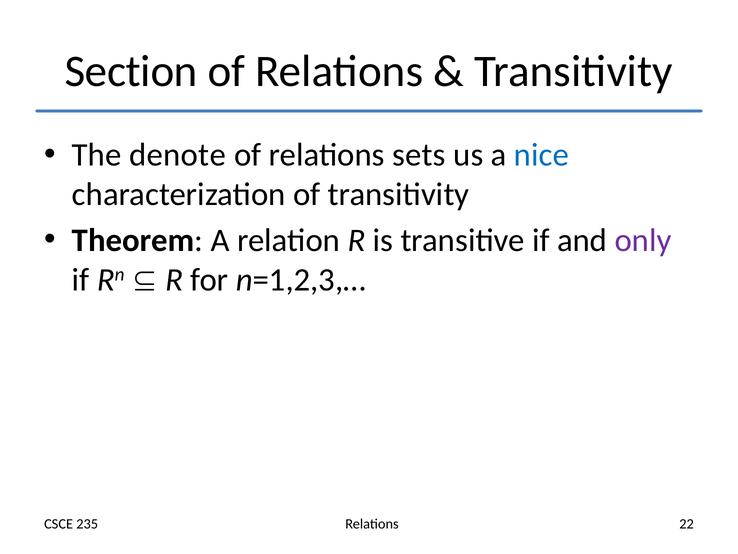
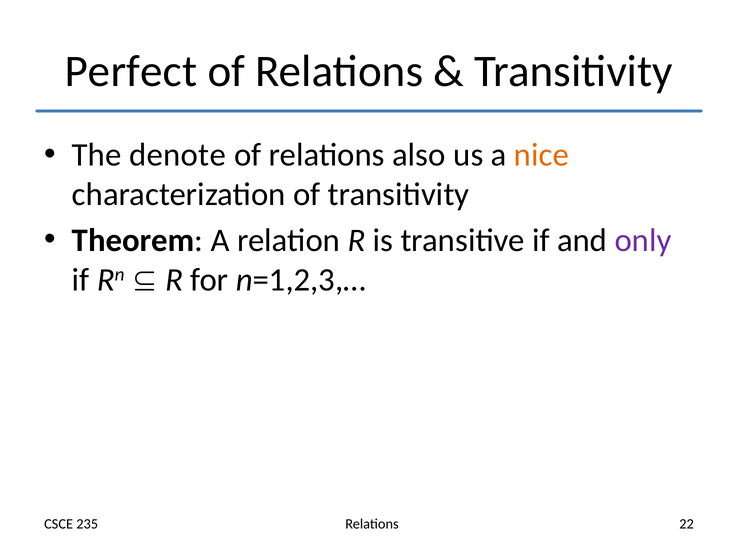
Section: Section -> Perfect (131, 71)
sets: sets -> also (419, 155)
nice colour: blue -> orange (541, 155)
